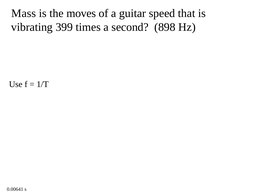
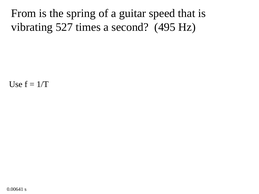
Mass: Mass -> From (24, 13)
moves: moves -> spring (81, 13)
399: 399 -> 527 (64, 27)
898: 898 -> 495 (165, 27)
